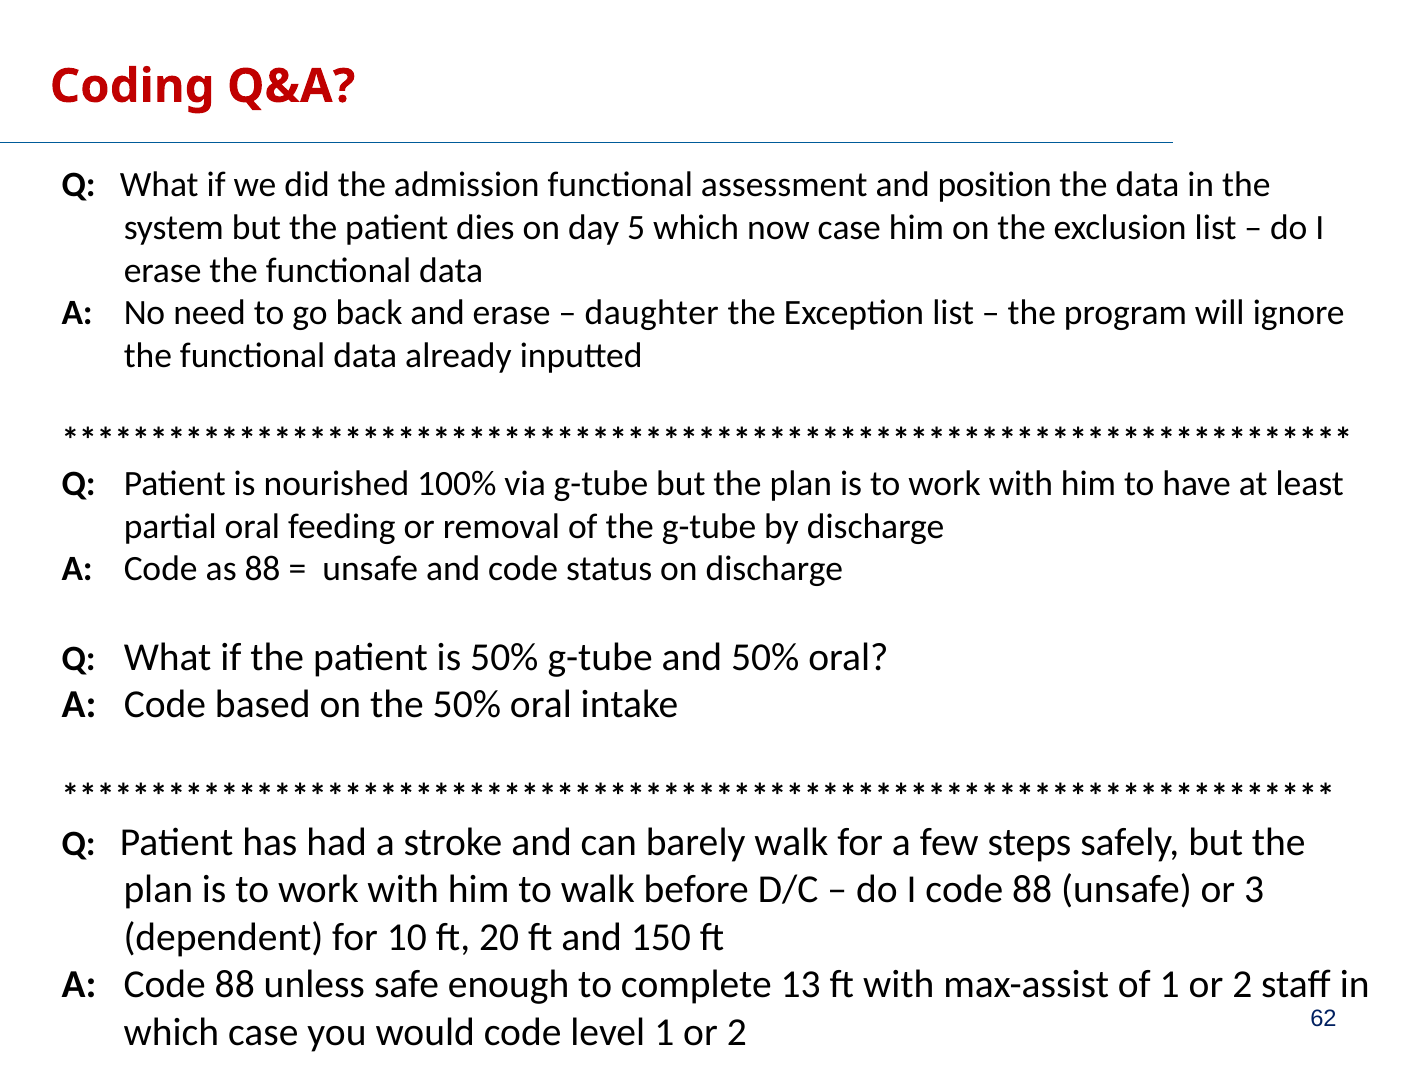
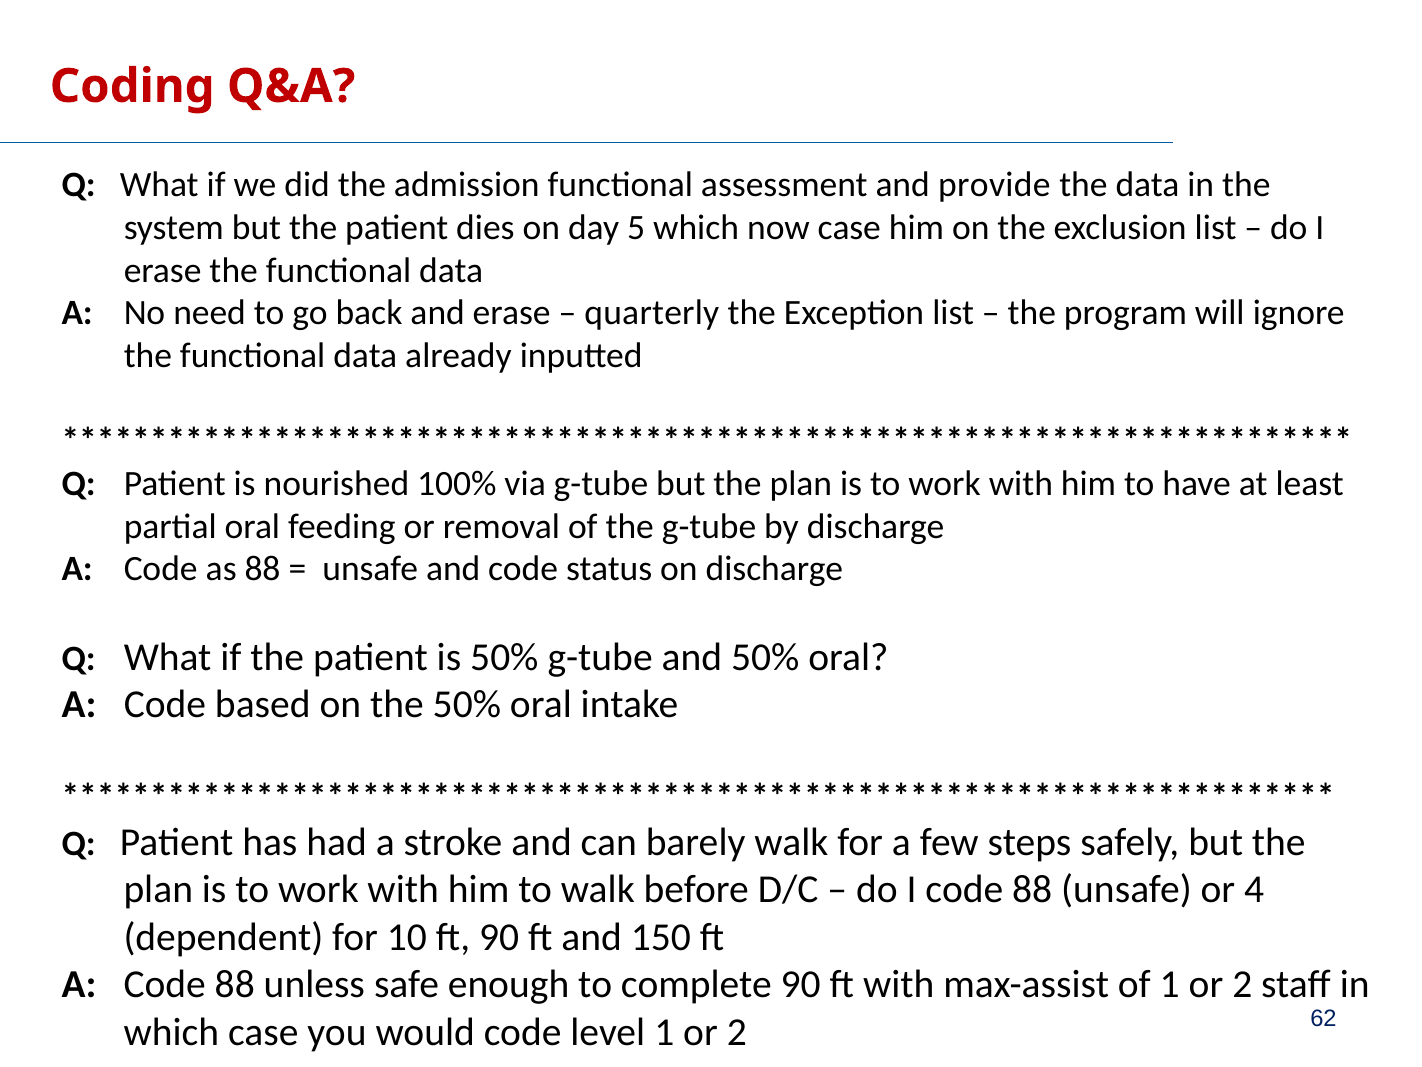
position: position -> provide (994, 185)
daughter: daughter -> quarterly (652, 313)
3: 3 -> 4 (1254, 889)
ft 20: 20 -> 90 (499, 937)
complete 13: 13 -> 90 (801, 984)
